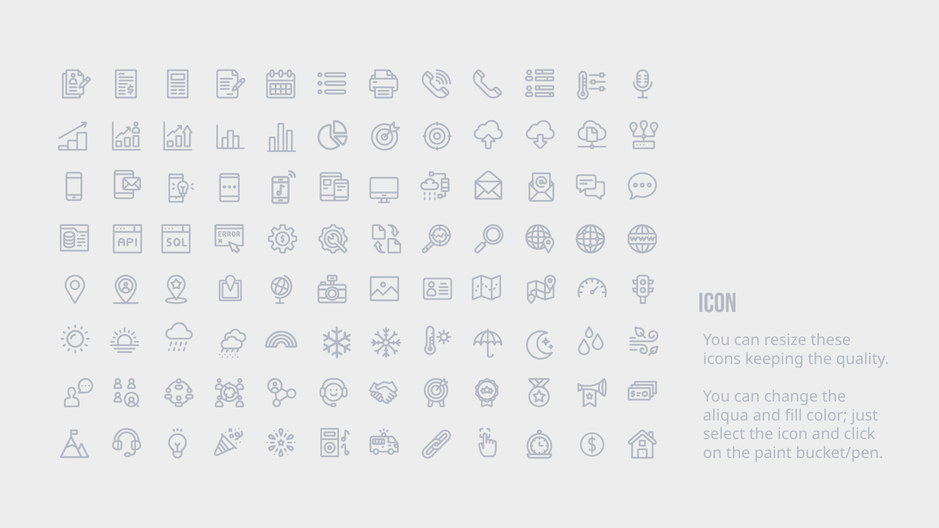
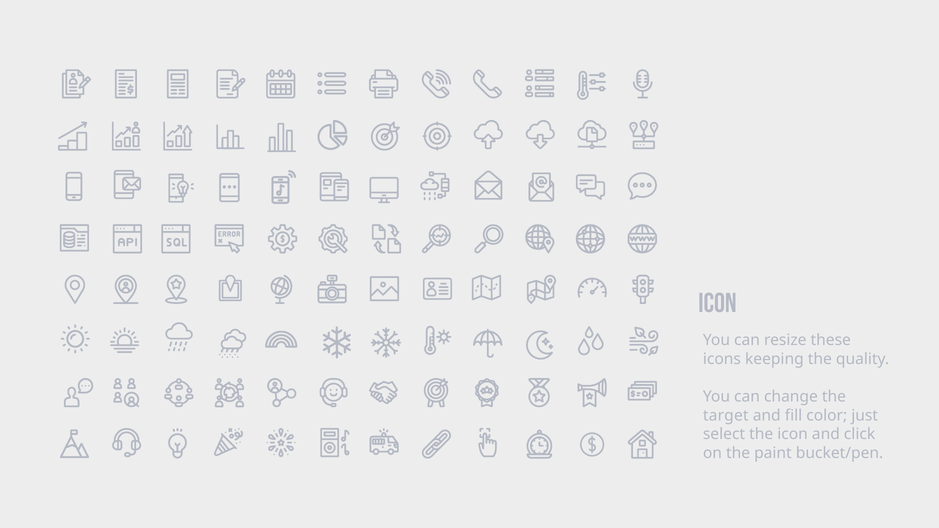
aliqua: aliqua -> target (726, 415)
